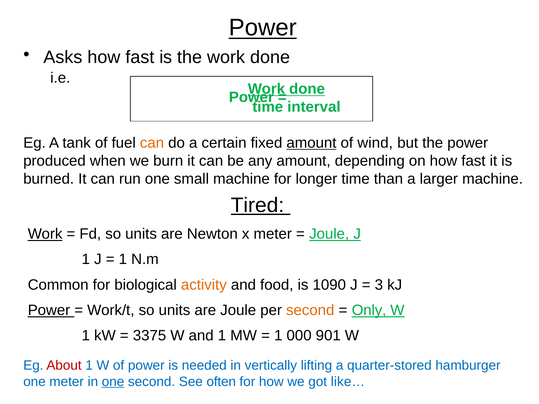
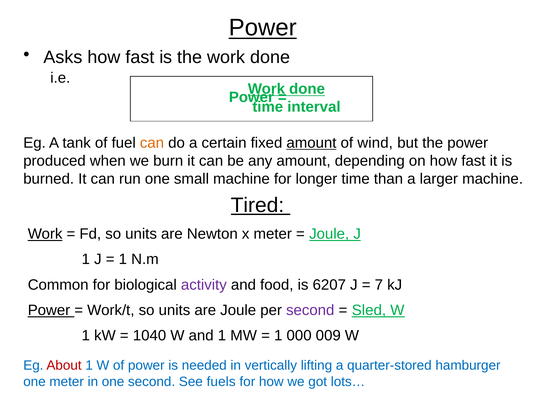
activity colour: orange -> purple (204, 285)
1090: 1090 -> 6207 (329, 285)
3: 3 -> 7 (379, 285)
second colour: orange -> purple (310, 310)
Only: Only -> Sled (369, 310)
3375: 3375 -> 1040 (150, 336)
901: 901 -> 009 (328, 336)
one underline: present -> none (113, 382)
often: often -> fuels (221, 382)
like…: like… -> lots… (348, 382)
